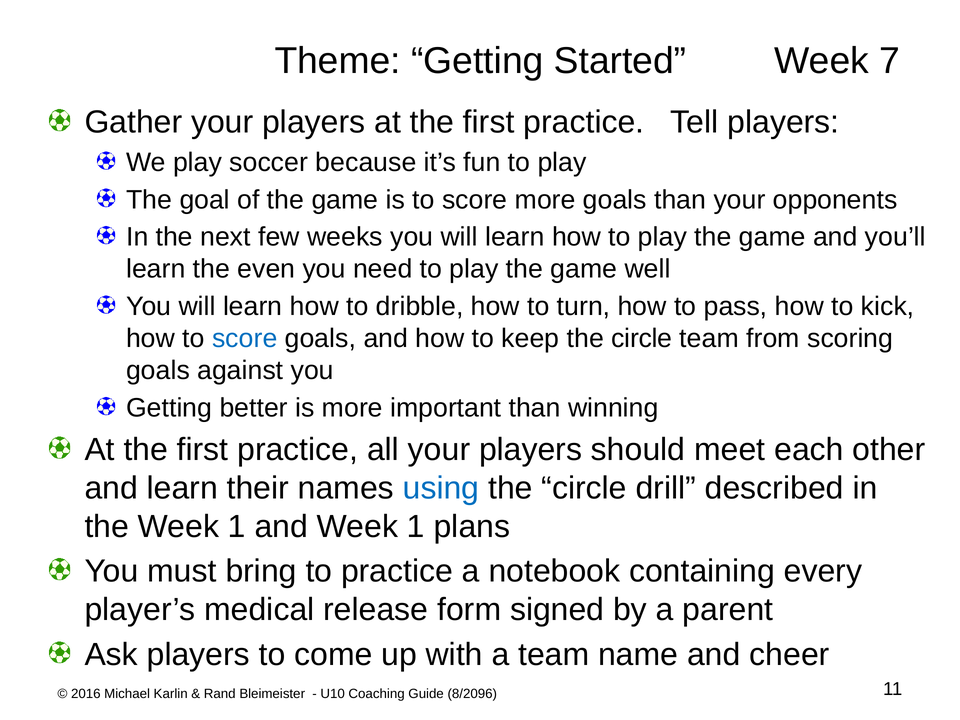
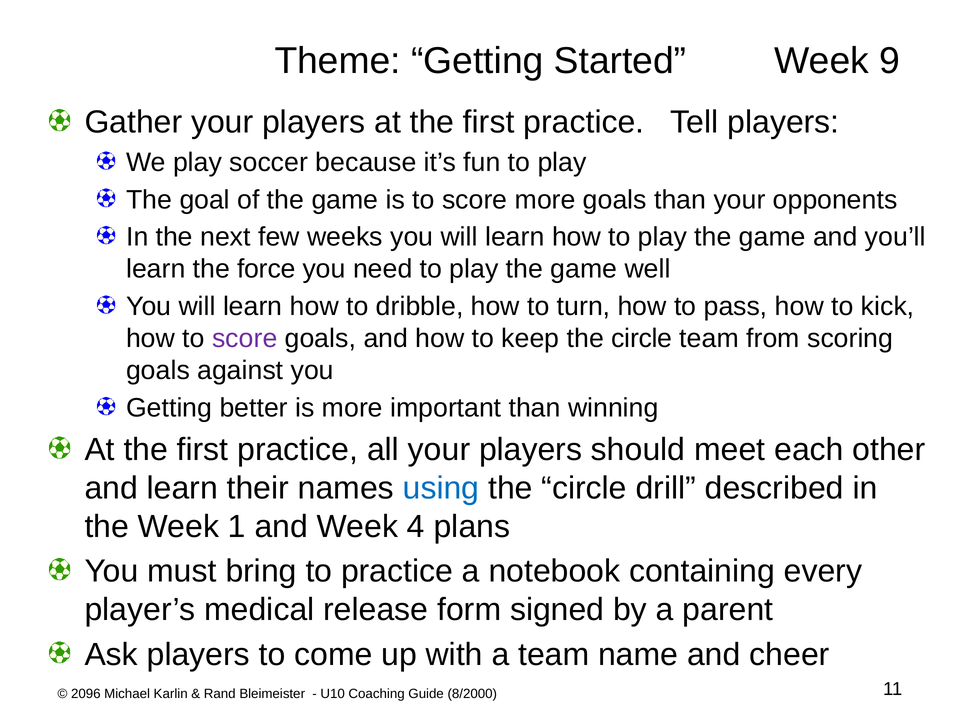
7: 7 -> 9 (890, 61)
even: even -> force (266, 269)
score colour: blue -> purple (245, 338)
and Week 1: 1 -> 4 (416, 527)
2016: 2016 -> 2096 (86, 694)
8/2096: 8/2096 -> 8/2000 (472, 694)
